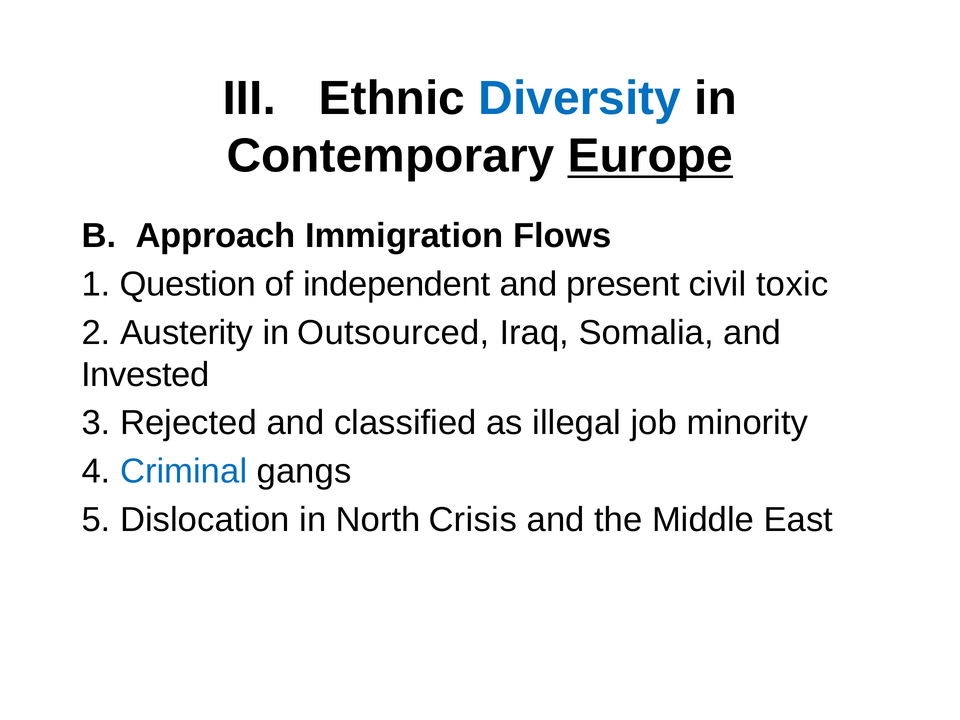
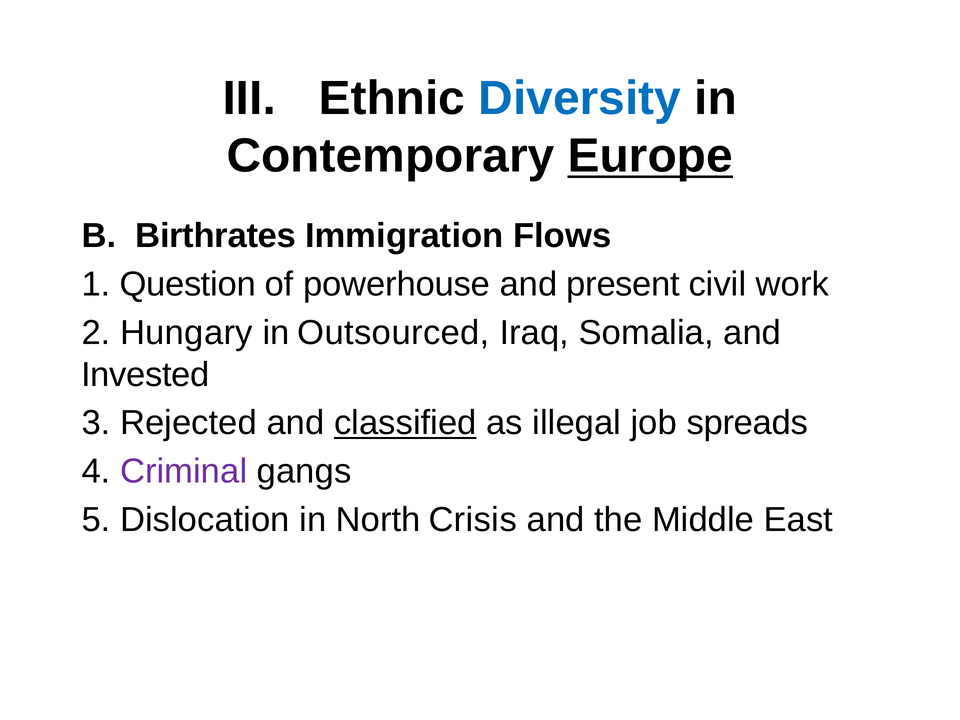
Approach: Approach -> Birthrates (216, 236)
independent: independent -> powerhouse (397, 284)
toxic: toxic -> work (793, 284)
Austerity: Austerity -> Hungary (186, 333)
classified underline: none -> present (405, 423)
minority: minority -> spreads (747, 423)
Criminal colour: blue -> purple (184, 472)
